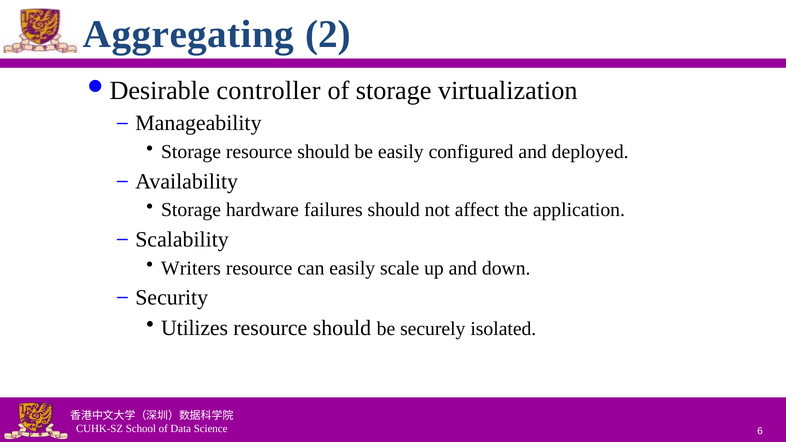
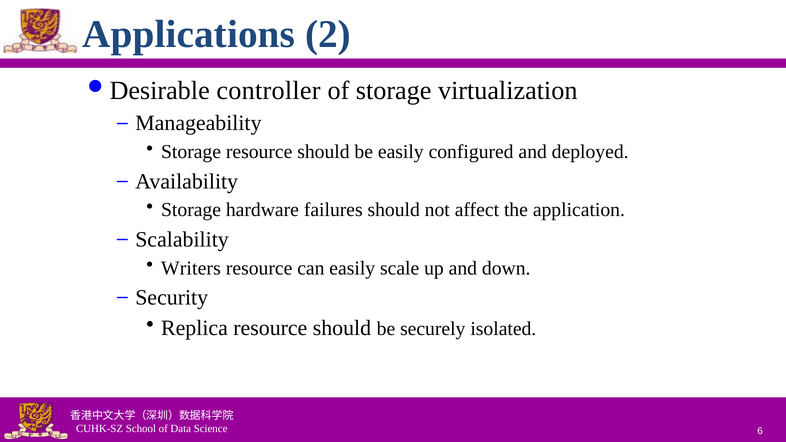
Aggregating: Aggregating -> Applications (189, 34)
Utilizes: Utilizes -> Replica (194, 328)
